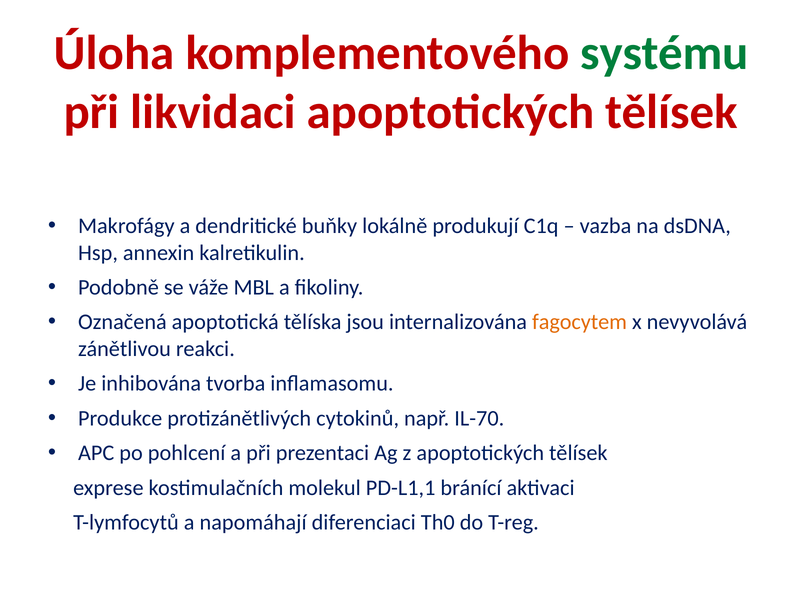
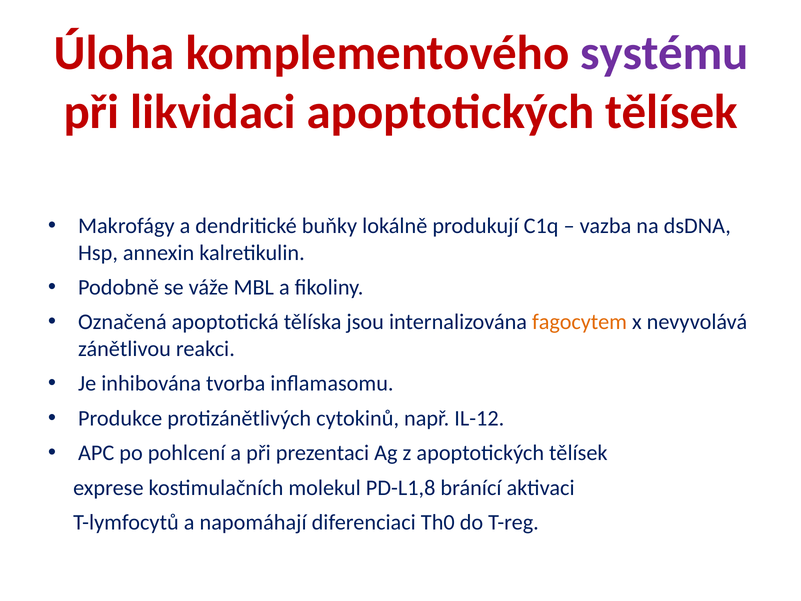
systému colour: green -> purple (665, 53)
IL-70: IL-70 -> IL-12 (479, 418)
PD-L1,1: PD-L1,1 -> PD-L1,8 (401, 488)
